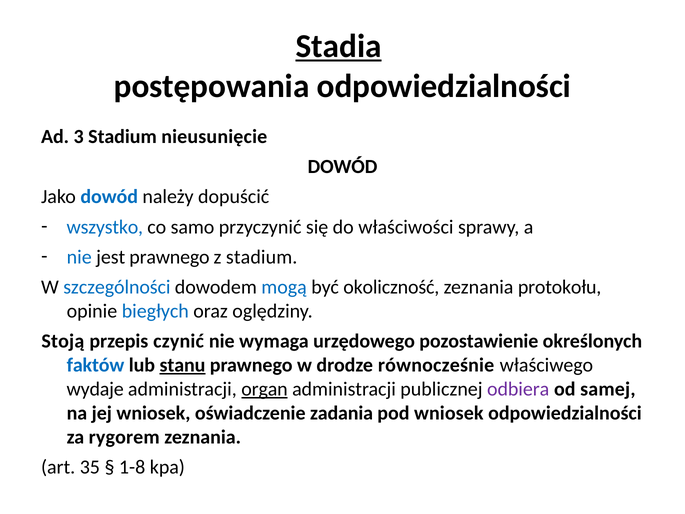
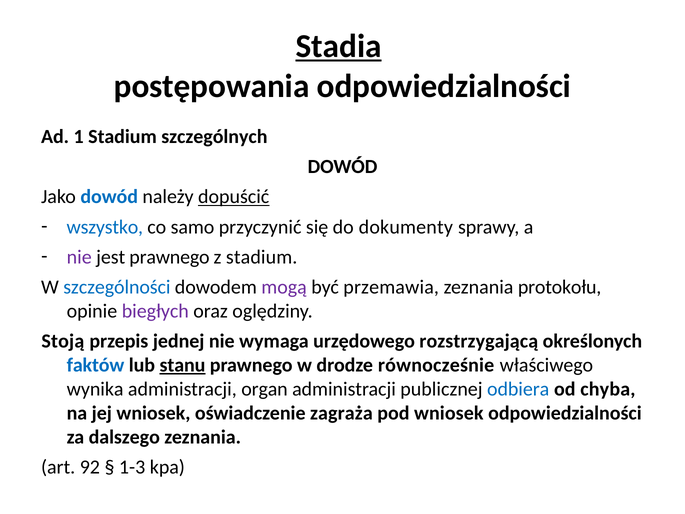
3: 3 -> 1 (79, 137)
nieusunięcie: nieusunięcie -> szczególnych (214, 137)
dopuścić underline: none -> present (234, 197)
właściwości: właściwości -> dokumenty (406, 227)
nie colour: blue -> purple (79, 257)
mogą colour: blue -> purple (284, 287)
okoliczność: okoliczność -> przemawia (391, 287)
biegłych colour: blue -> purple (155, 311)
czynić: czynić -> jednej (179, 341)
pozostawienie: pozostawienie -> rozstrzygającą (479, 341)
wydaje: wydaje -> wynika (95, 389)
organ underline: present -> none (264, 389)
odbiera colour: purple -> blue (518, 389)
samej: samej -> chyba (608, 389)
zadania: zadania -> zagraża (341, 413)
rygorem: rygorem -> dalszego (124, 437)
35: 35 -> 92 (90, 467)
1-8: 1-8 -> 1-3 (132, 467)
